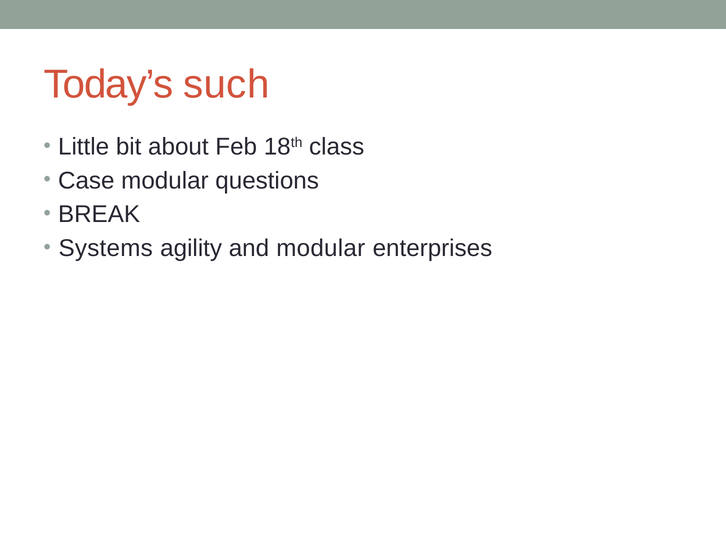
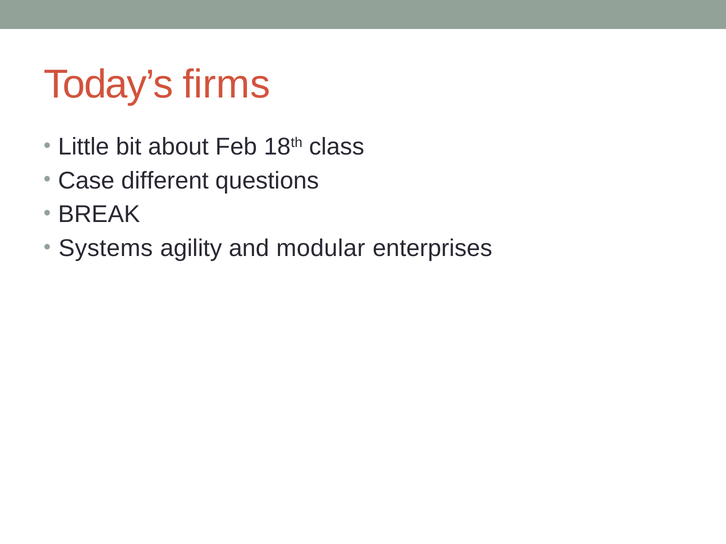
such: such -> firms (226, 85)
Case modular: modular -> different (165, 181)
